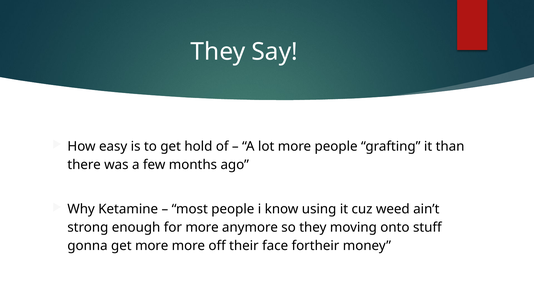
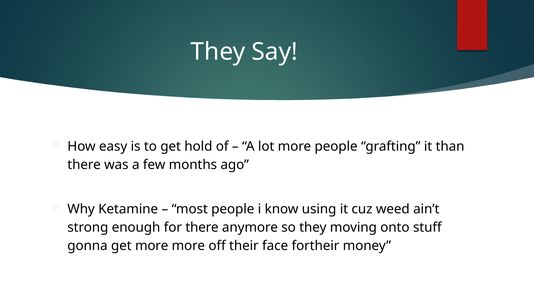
for more: more -> there (202, 228)
